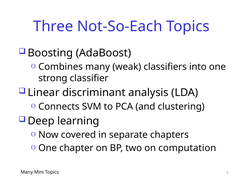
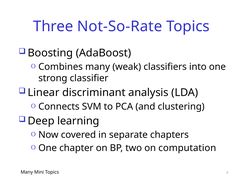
Not-So-Each: Not-So-Each -> Not-So-Rate (120, 26)
